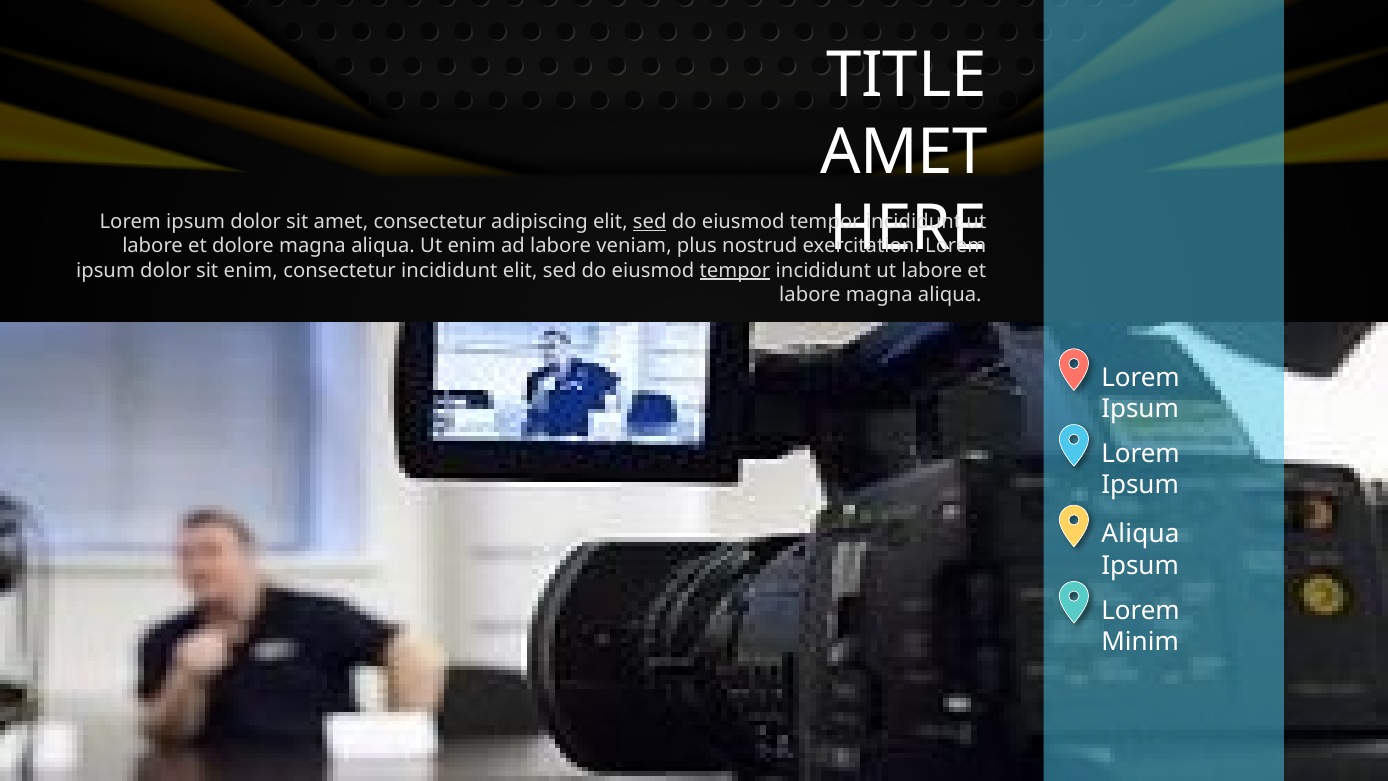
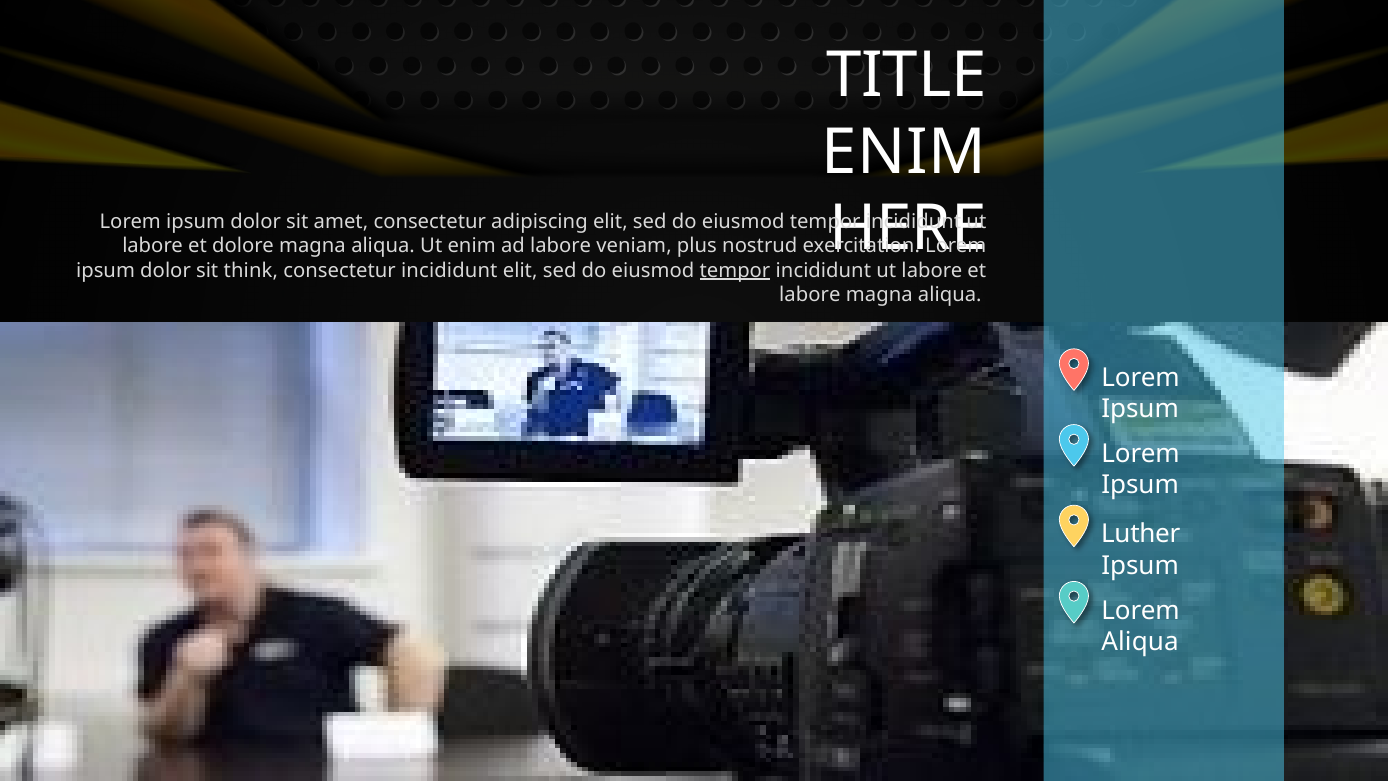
AMET: AMET -> ENIM (904, 152)
sed underline: present -> none (650, 222)
sit enim: enim -> think (251, 270)
Aliqua: Aliqua -> Luther (1141, 534)
Minim: Minim -> Aliqua (1140, 642)
